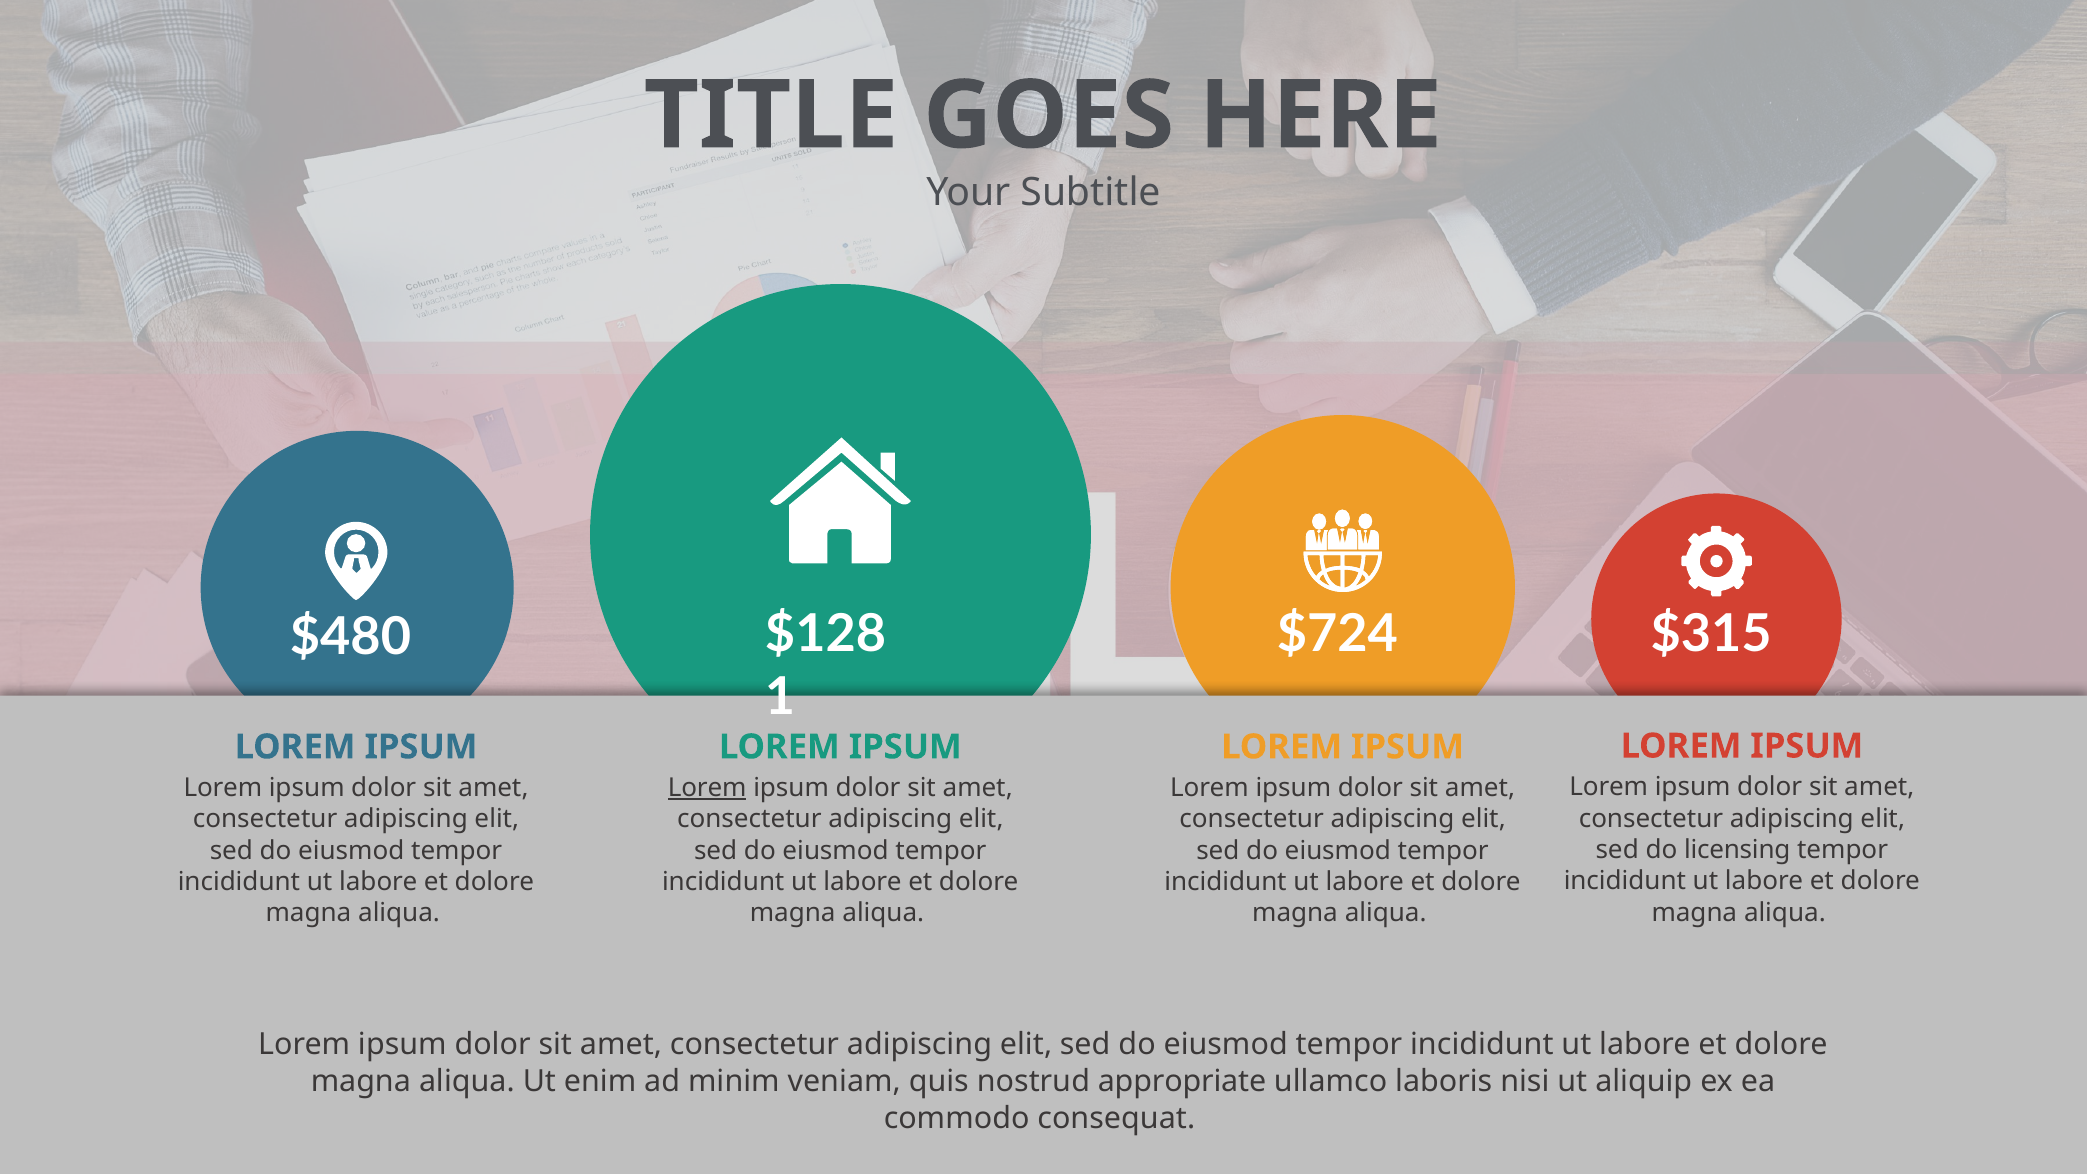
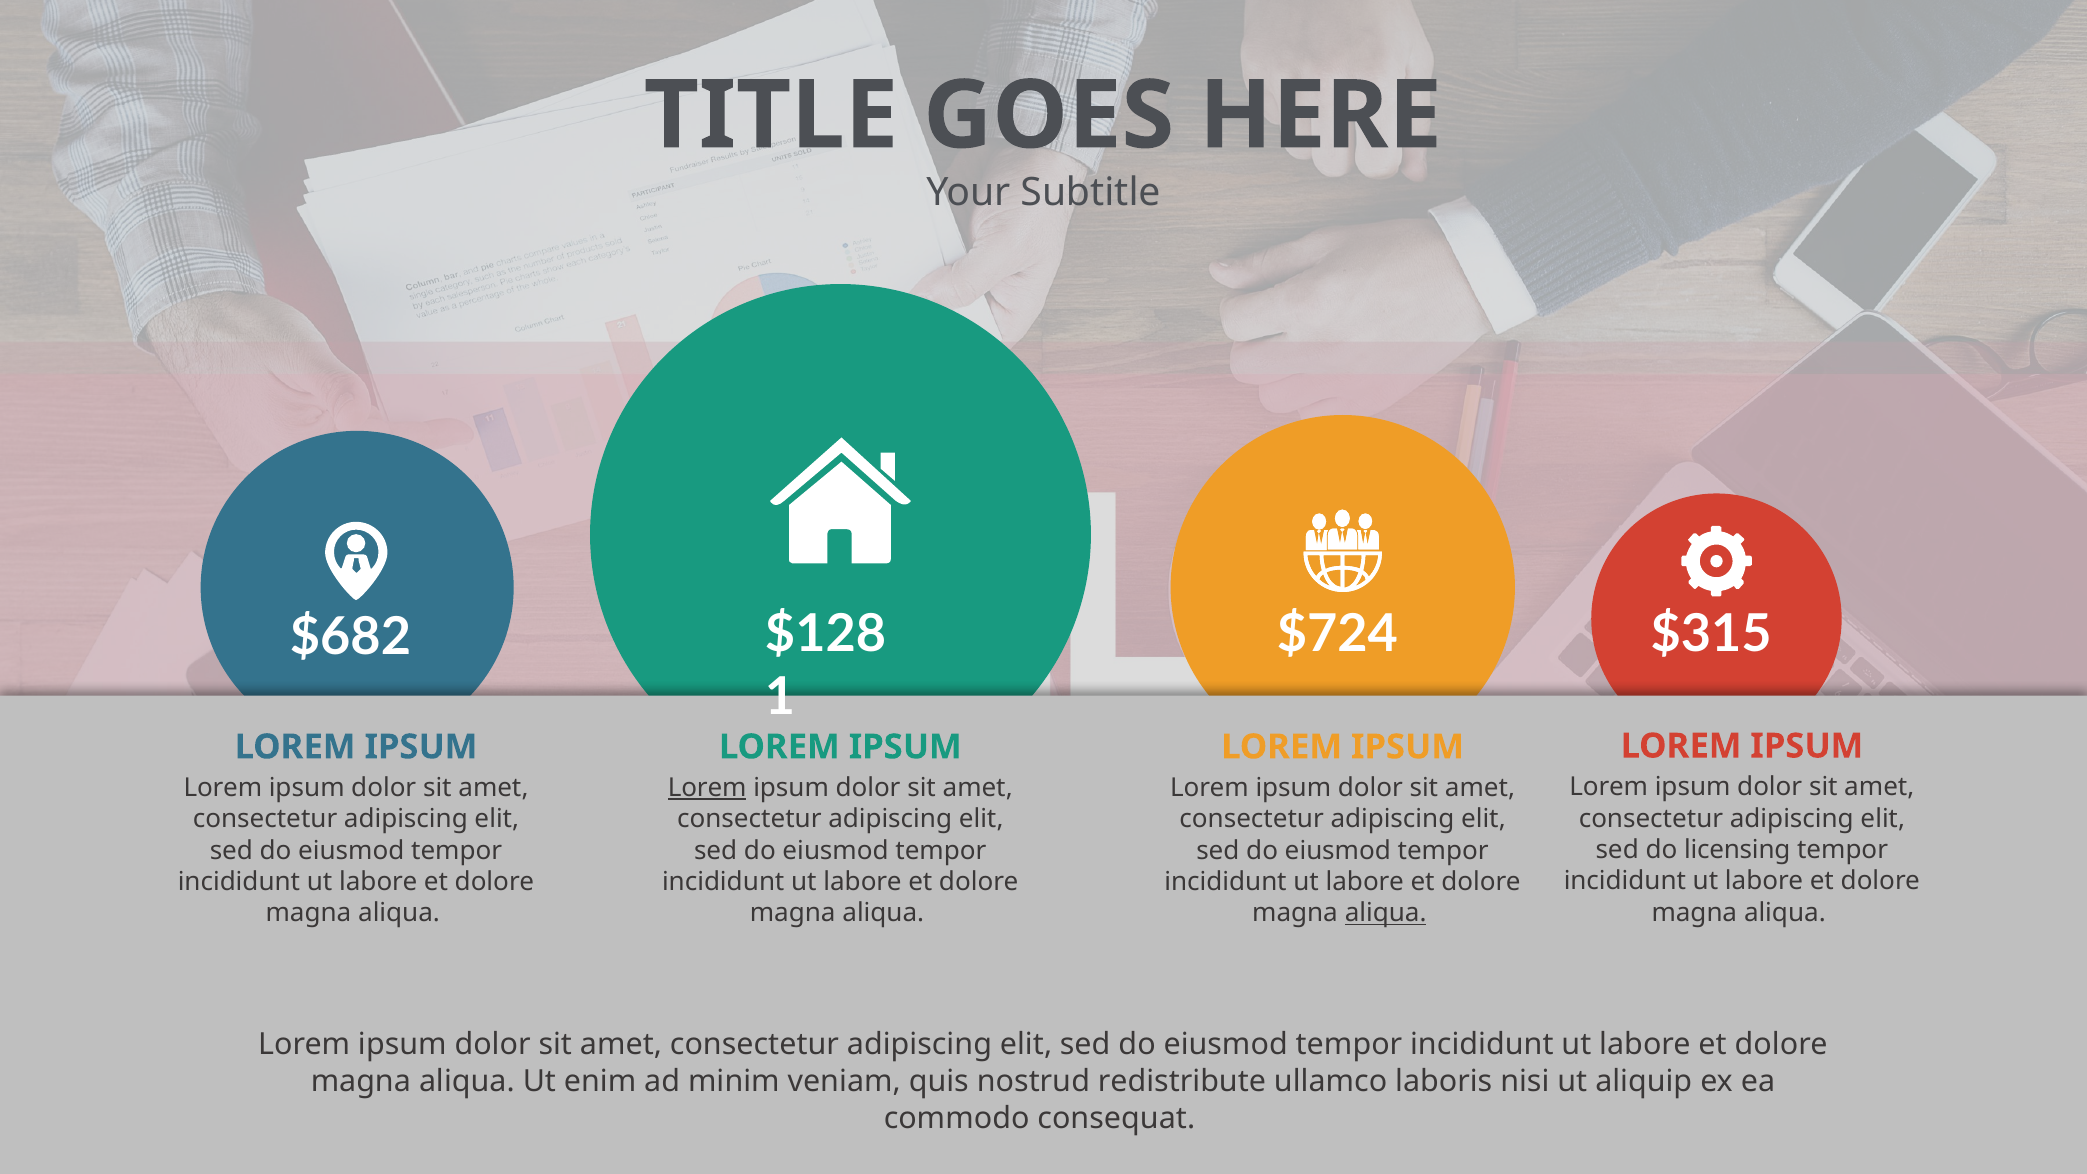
$480: $480 -> $682 (350, 637)
aliqua underline: none -> present (1386, 913)
appropriate: appropriate -> redistribute (1182, 1081)
